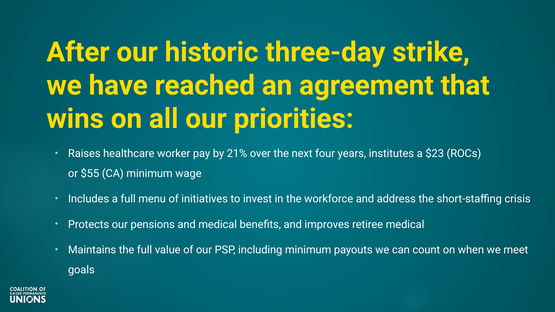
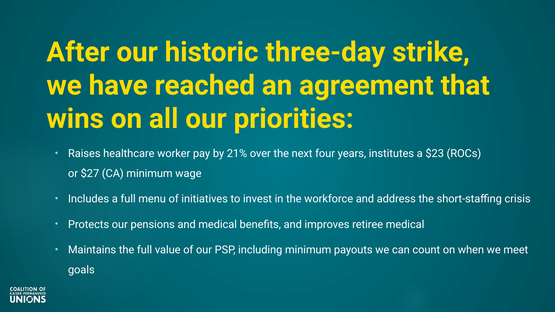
$55: $55 -> $27 (90, 174)
